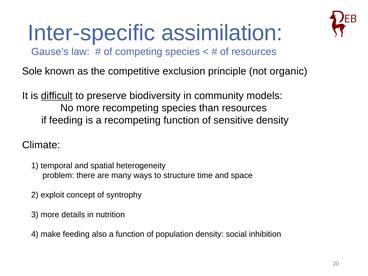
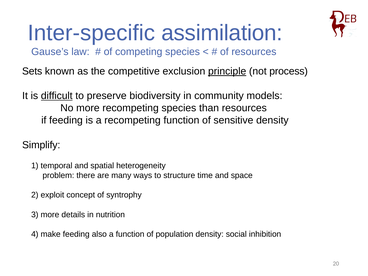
Sole: Sole -> Sets (32, 71)
principle underline: none -> present (227, 71)
organic: organic -> process (289, 71)
Climate: Climate -> Simplify (41, 145)
